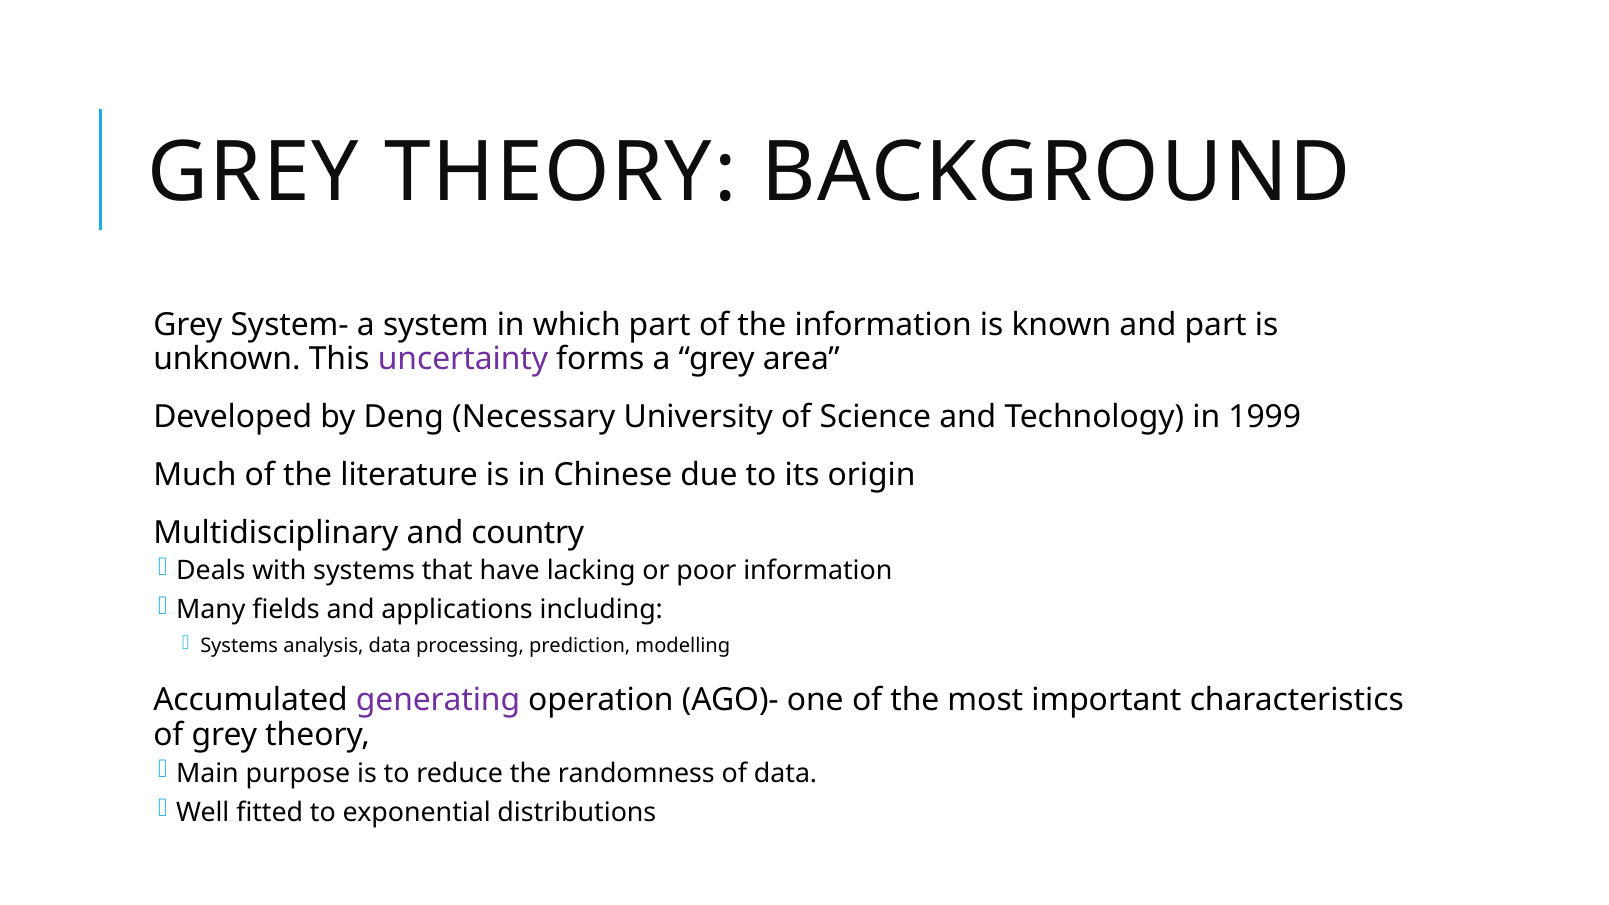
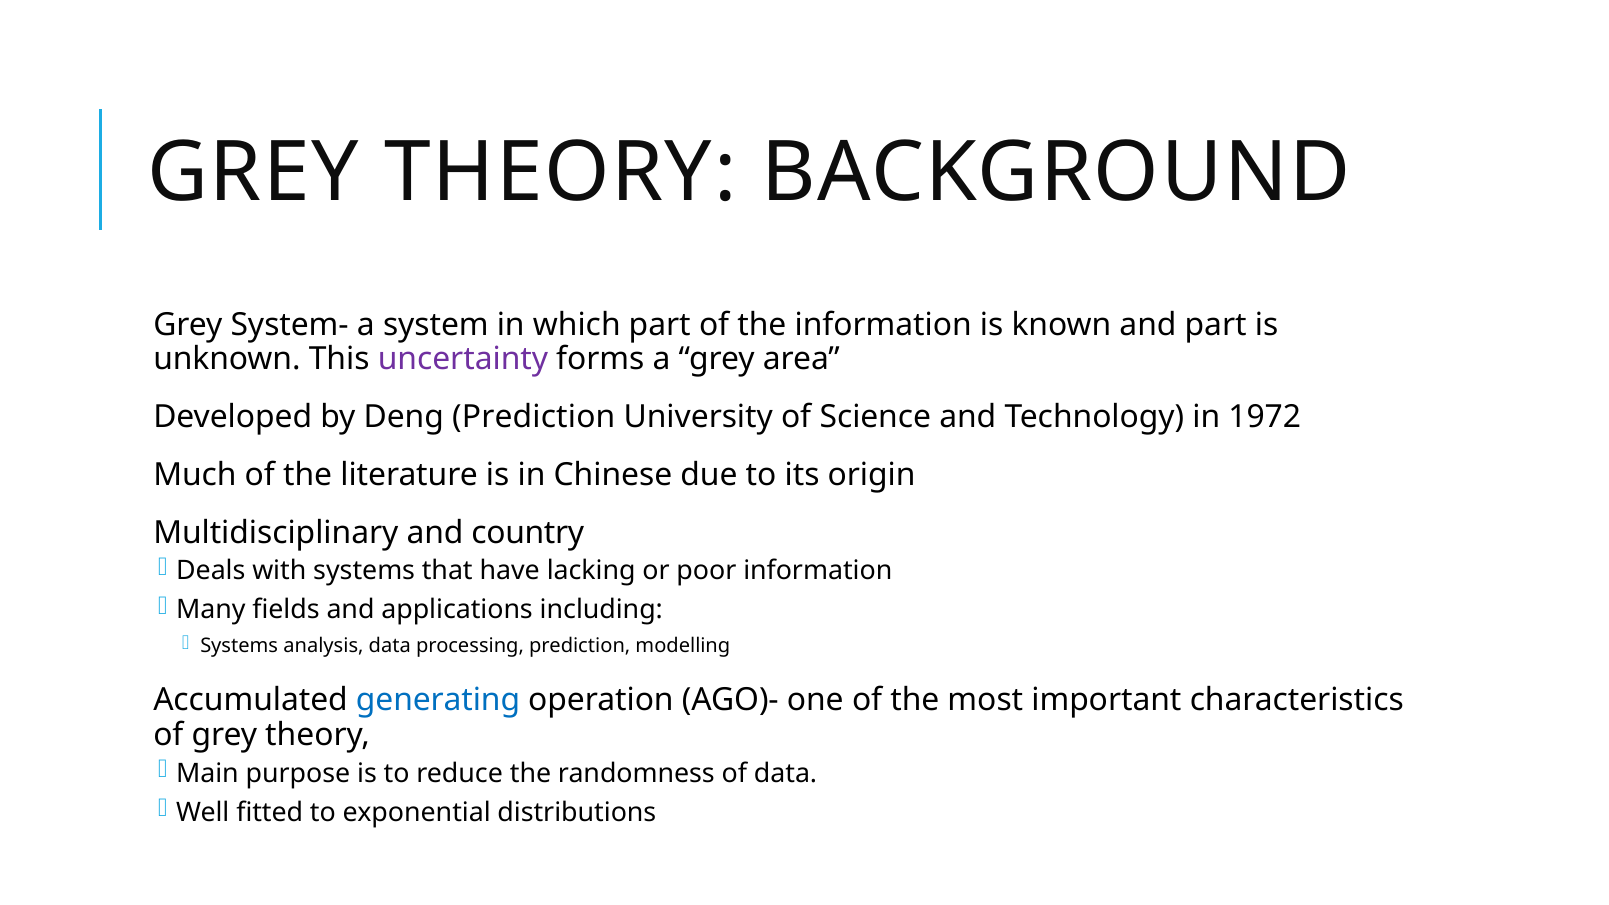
Deng Necessary: Necessary -> Prediction (534, 417)
1999: 1999 -> 1972 (1265, 417)
generating colour: purple -> blue (438, 700)
